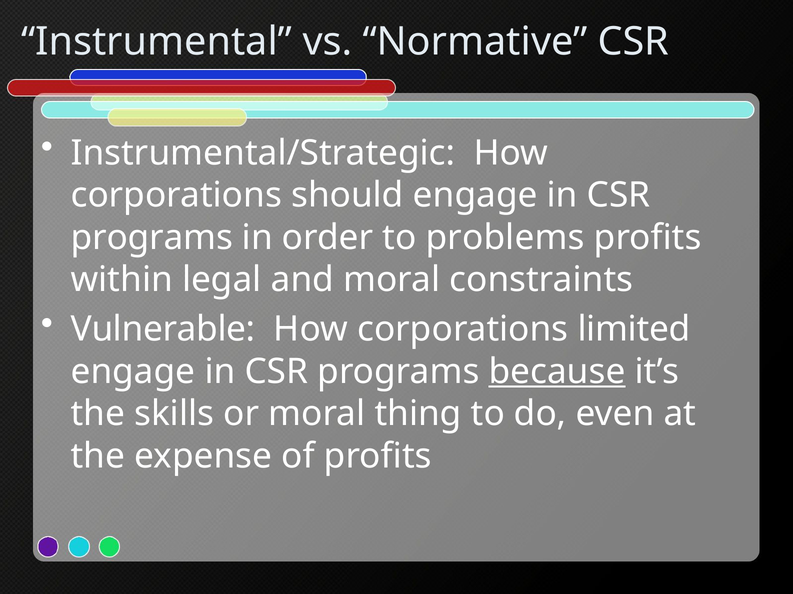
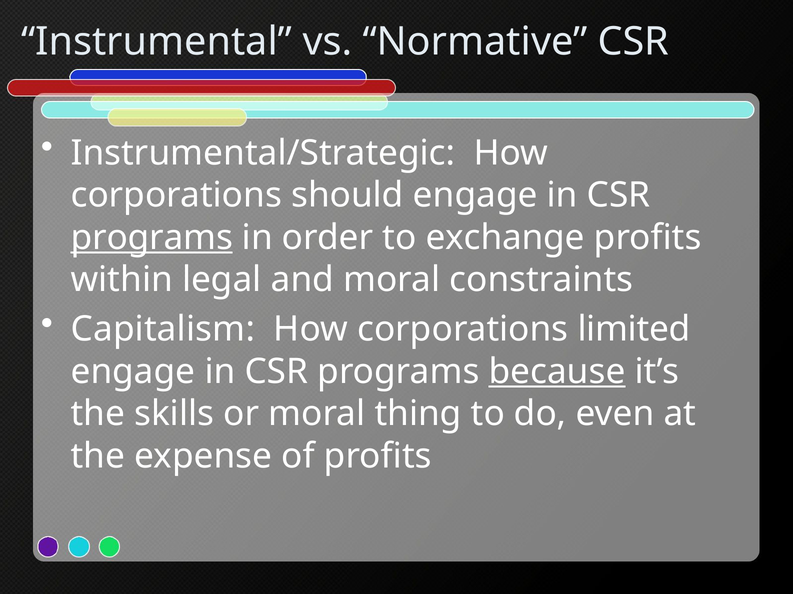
programs underline: none -> present (152, 238)
problems: problems -> exchange (505, 238)
Vulnerable: Vulnerable -> Capitalism (163, 330)
